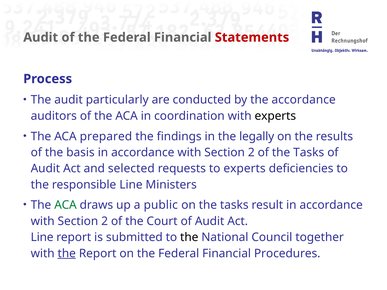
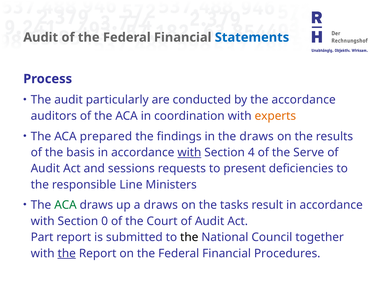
Statements colour: red -> blue (252, 37)
experts colour: black -> orange (275, 116)
the legally: legally -> draws (257, 136)
with underline: none -> present (189, 153)
2: 2 -> 4 (251, 153)
of the Tasks: Tasks -> Serve (309, 153)
selected: selected -> sessions (131, 169)
to experts: experts -> present (245, 169)
a public: public -> draws (161, 205)
2: 2 -> 0 (105, 221)
Line: Line -> Part (42, 237)
